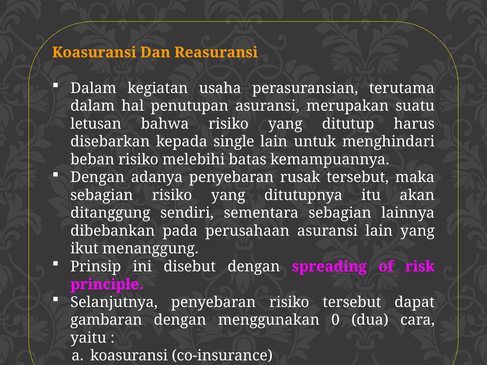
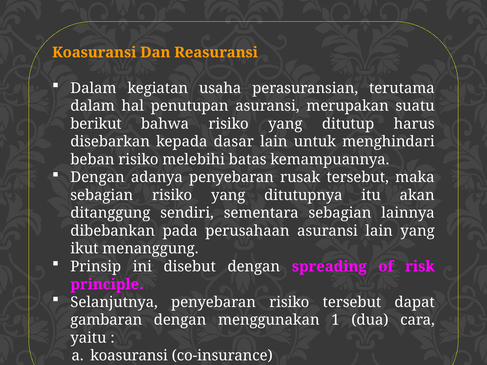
letusan: letusan -> berikut (96, 124)
single: single -> dasar (234, 142)
0: 0 -> 1 (335, 320)
